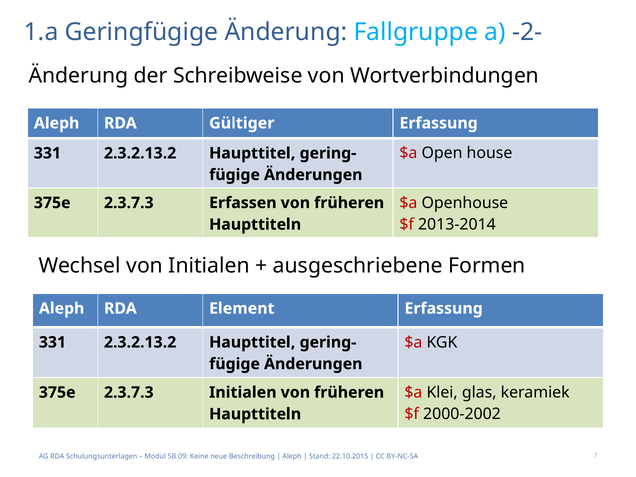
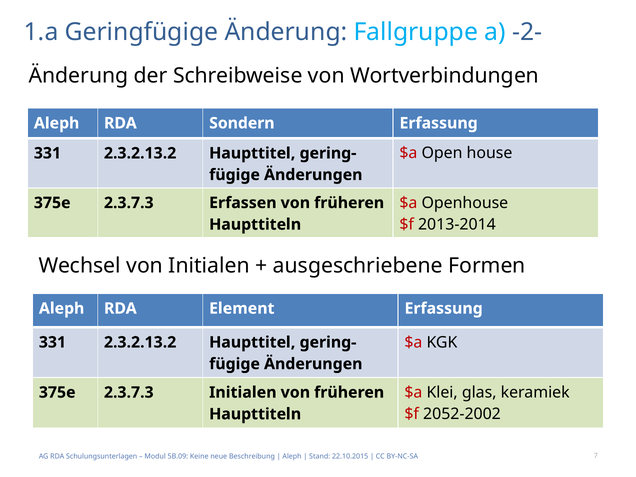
Gültiger: Gültiger -> Sondern (242, 123)
2000-2002: 2000-2002 -> 2052-2002 (462, 414)
